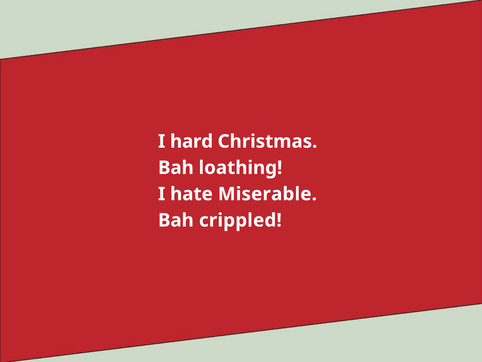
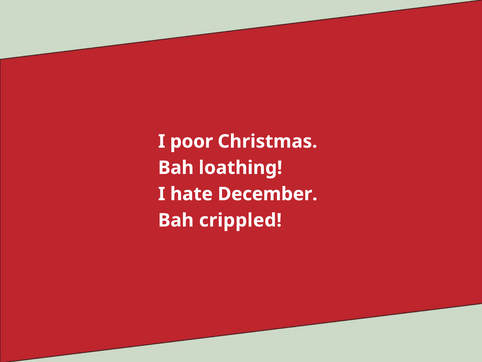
hard: hard -> poor (192, 141)
Miserable: Miserable -> December (268, 194)
